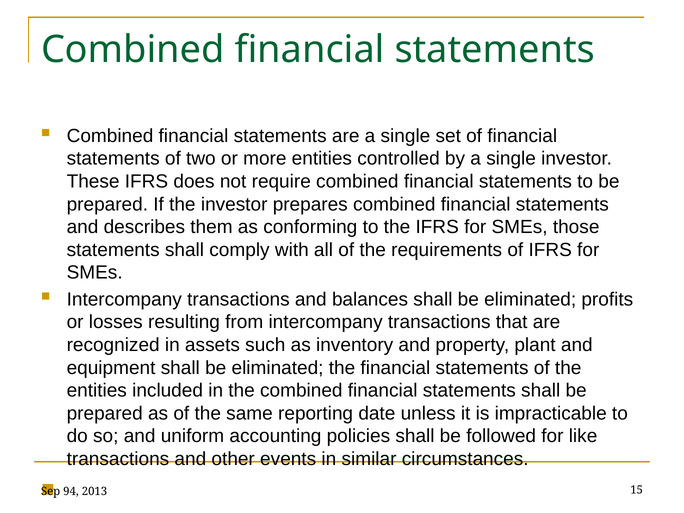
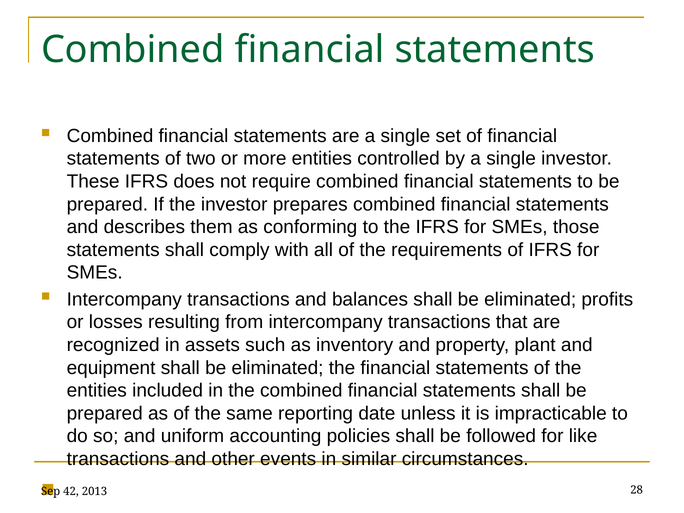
94: 94 -> 42 (71, 492)
15: 15 -> 28 (637, 490)
